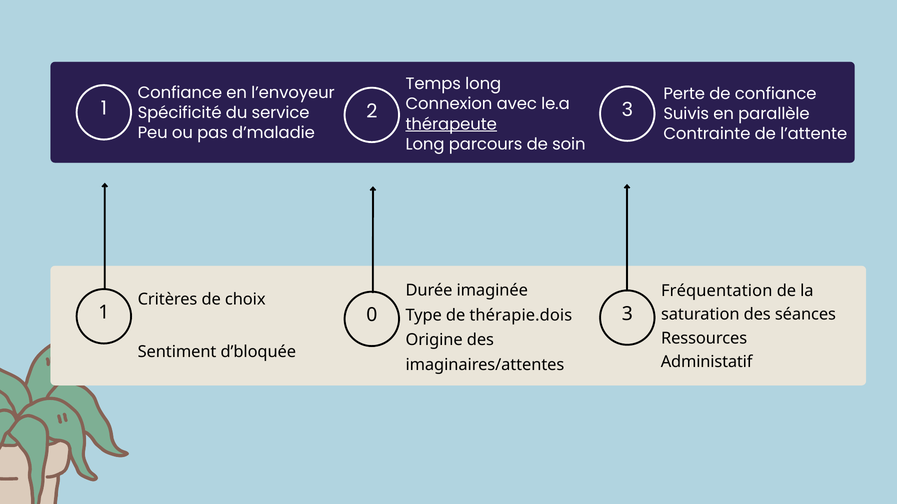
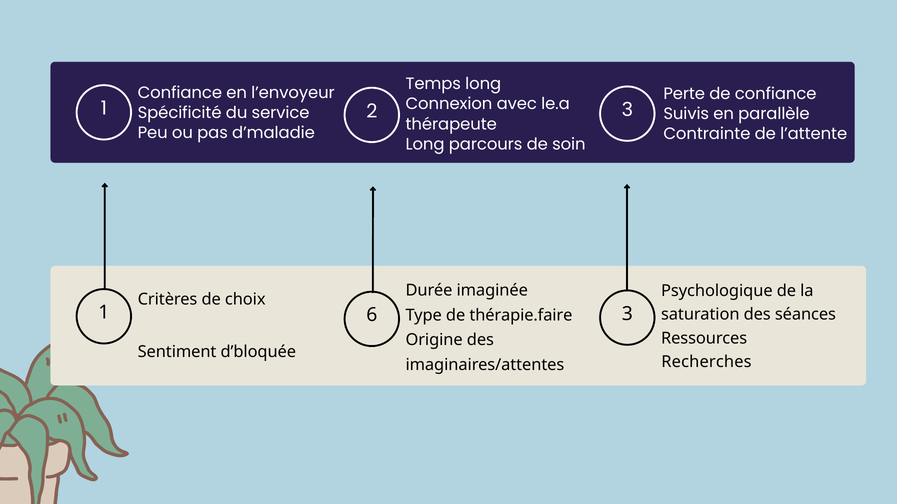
thérapeute underline: present -> none (451, 124)
Fréquentation: Fréquentation -> Psychologique (717, 291)
0: 0 -> 6 (372, 315)
thérapie.dois: thérapie.dois -> thérapie.faire (521, 315)
Administatif: Administatif -> Recherches (706, 362)
